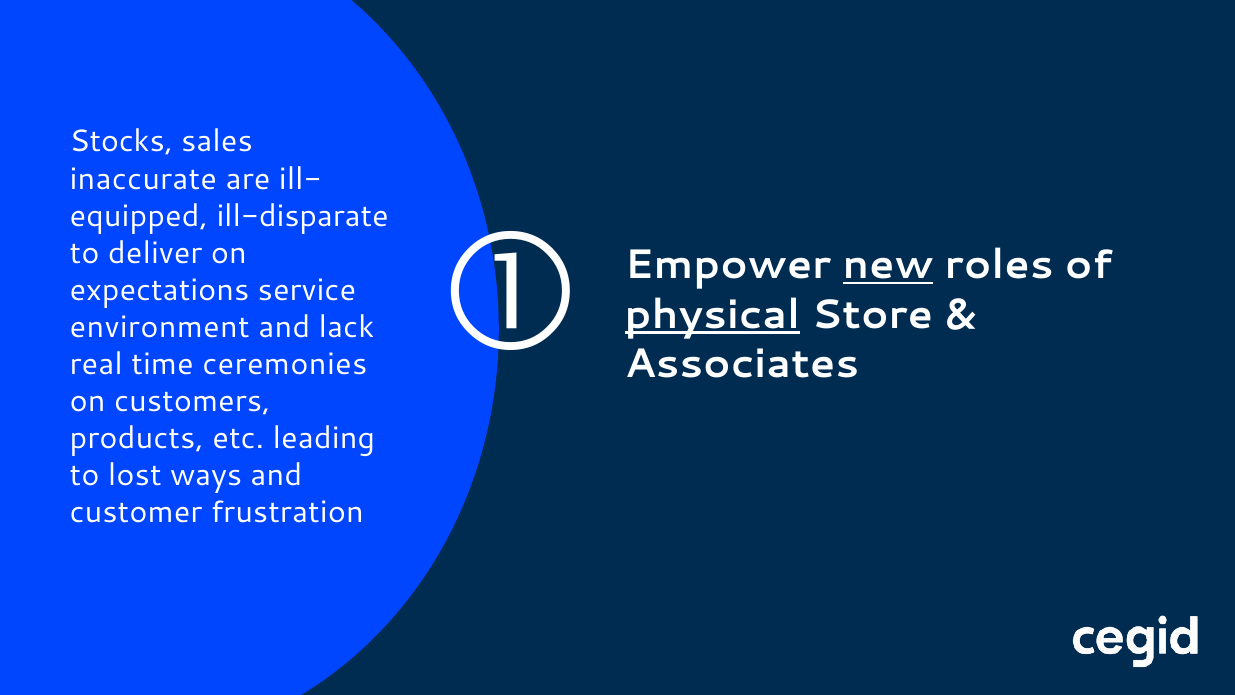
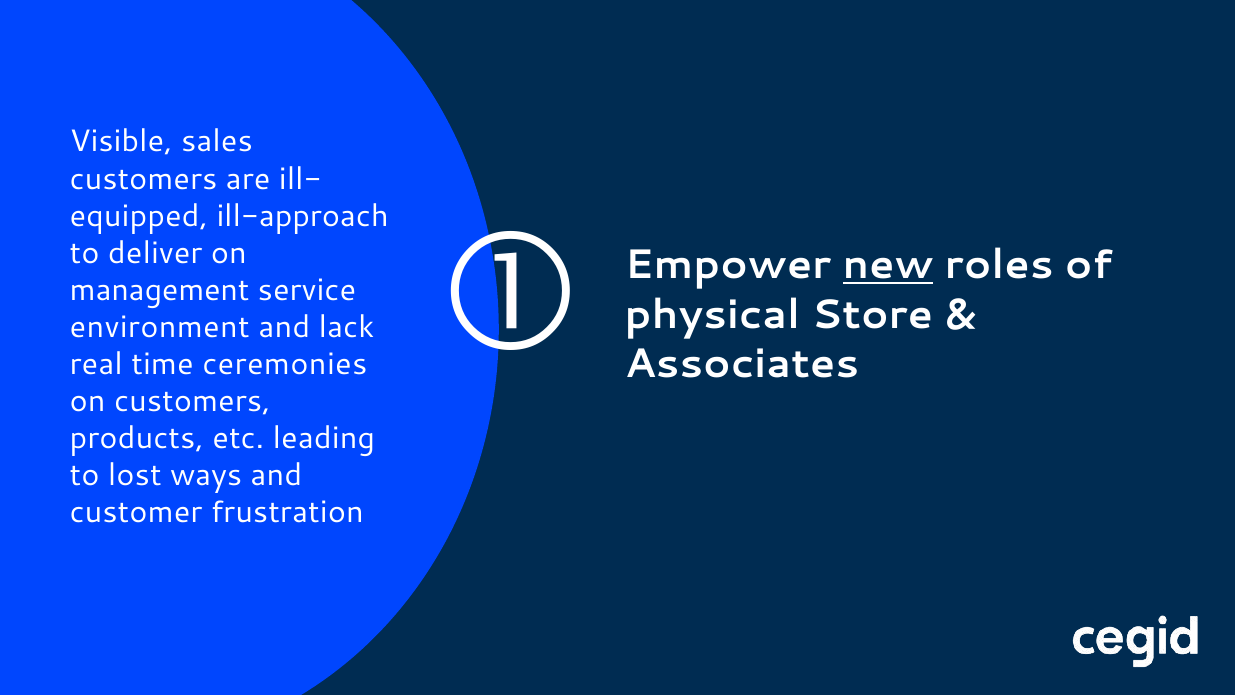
Stocks: Stocks -> Visible (121, 142)
inaccurate: inaccurate -> customers (144, 179)
ill-disparate: ill-disparate -> ill-approach (303, 216)
expectations: expectations -> management (160, 290)
physical underline: present -> none (712, 314)
